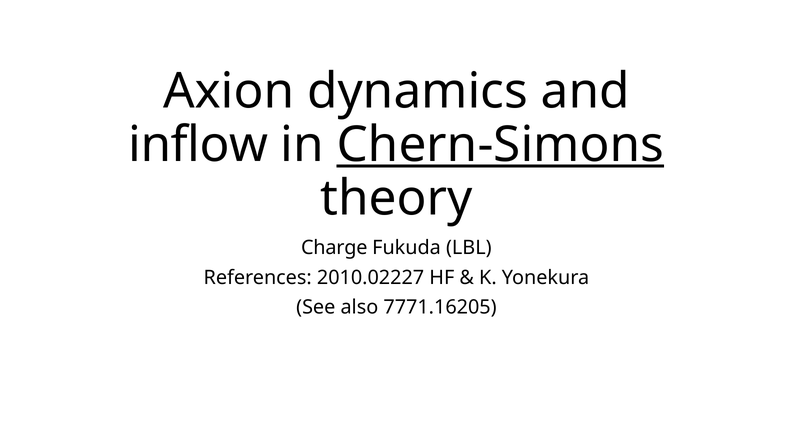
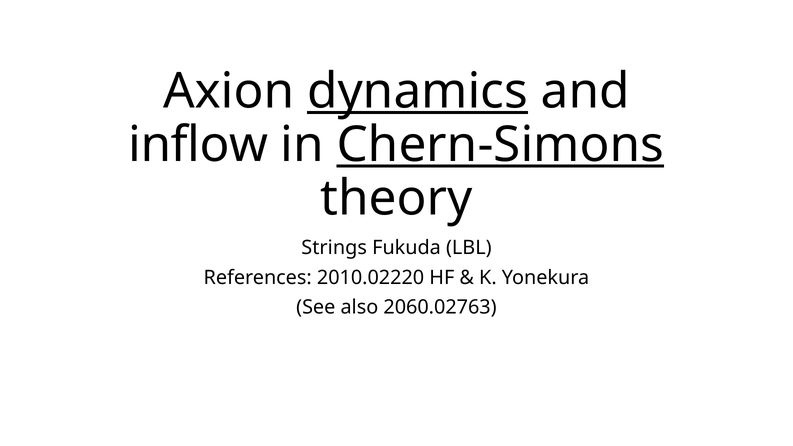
dynamics underline: none -> present (418, 91)
Charge: Charge -> Strings (334, 248)
2010.02227: 2010.02227 -> 2010.02220 (371, 278)
7771.16205: 7771.16205 -> 2060.02763 (440, 307)
